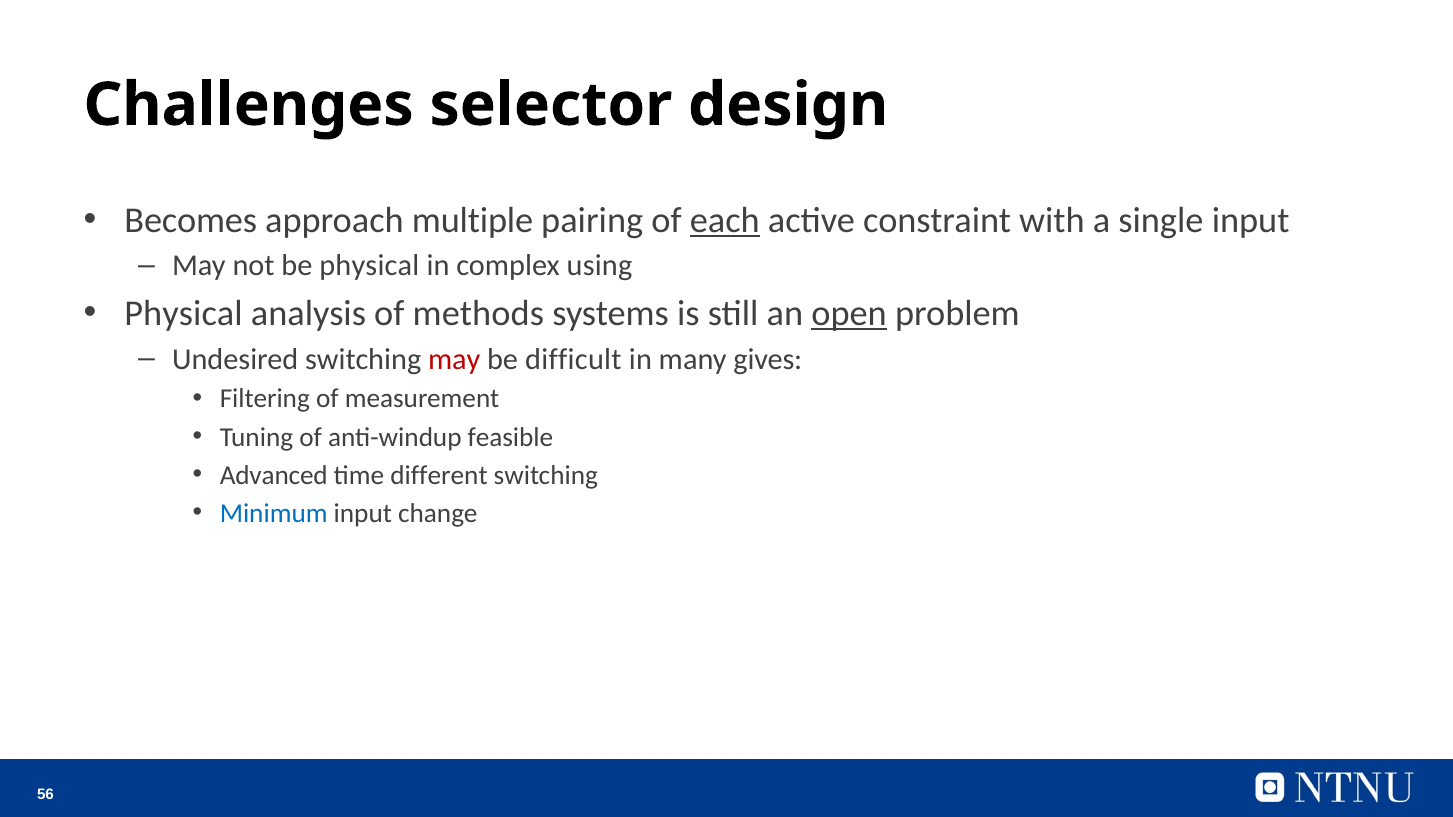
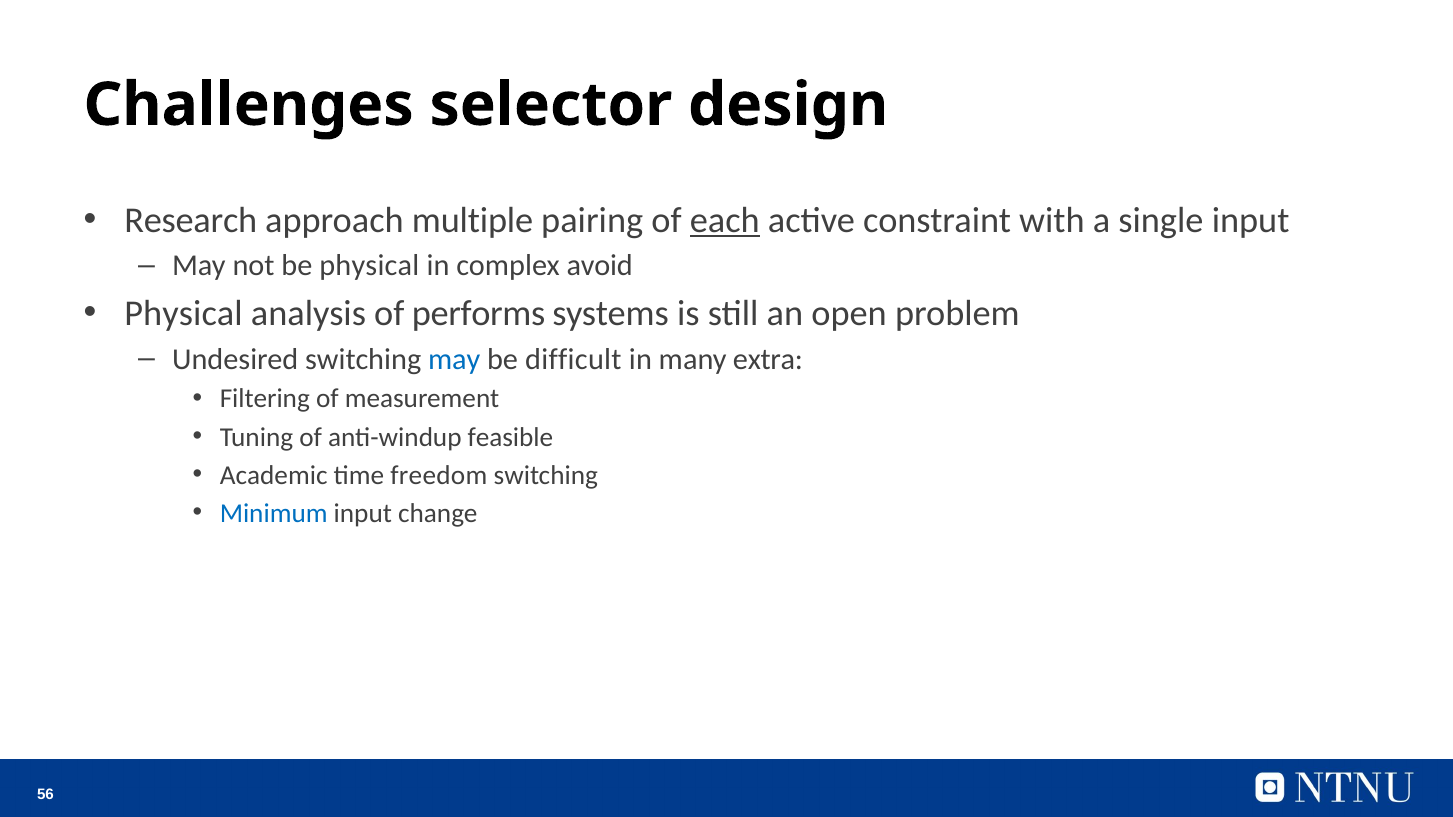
Becomes: Becomes -> Research (191, 220)
using: using -> avoid (600, 266)
methods: methods -> performs (479, 314)
open underline: present -> none (849, 314)
may colour: red -> blue (454, 359)
gives: gives -> extra (768, 359)
Advanced: Advanced -> Academic (274, 475)
different: different -> freedom (439, 475)
